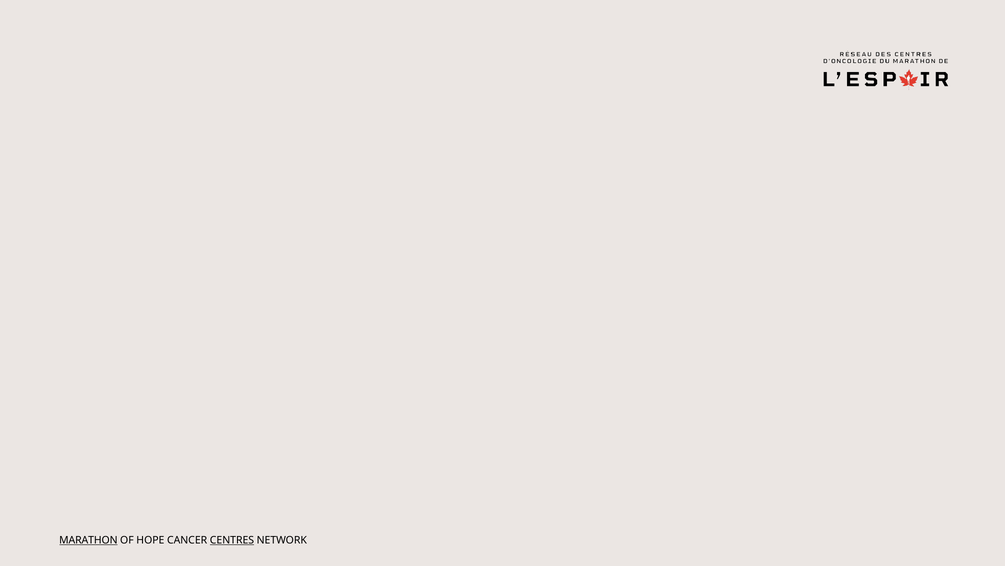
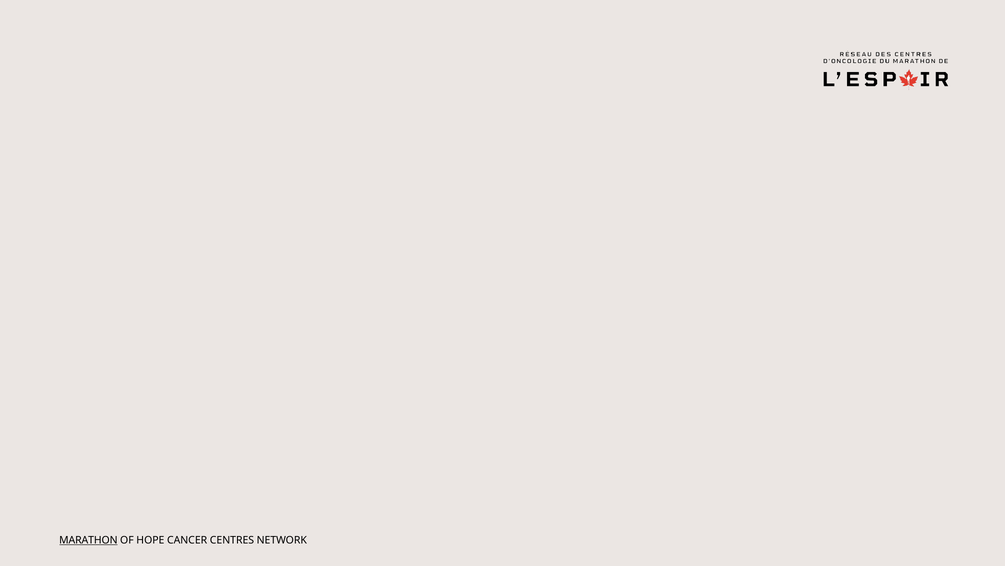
CENTRES underline: present -> none (232, 540)
